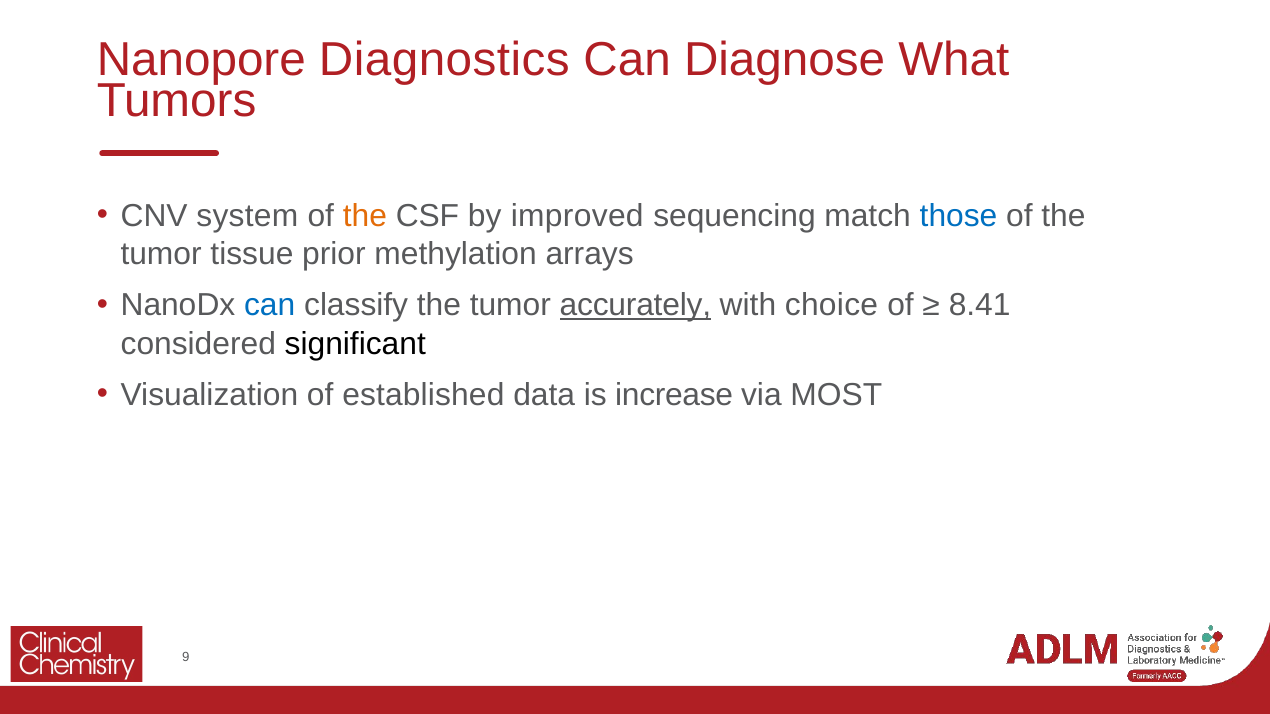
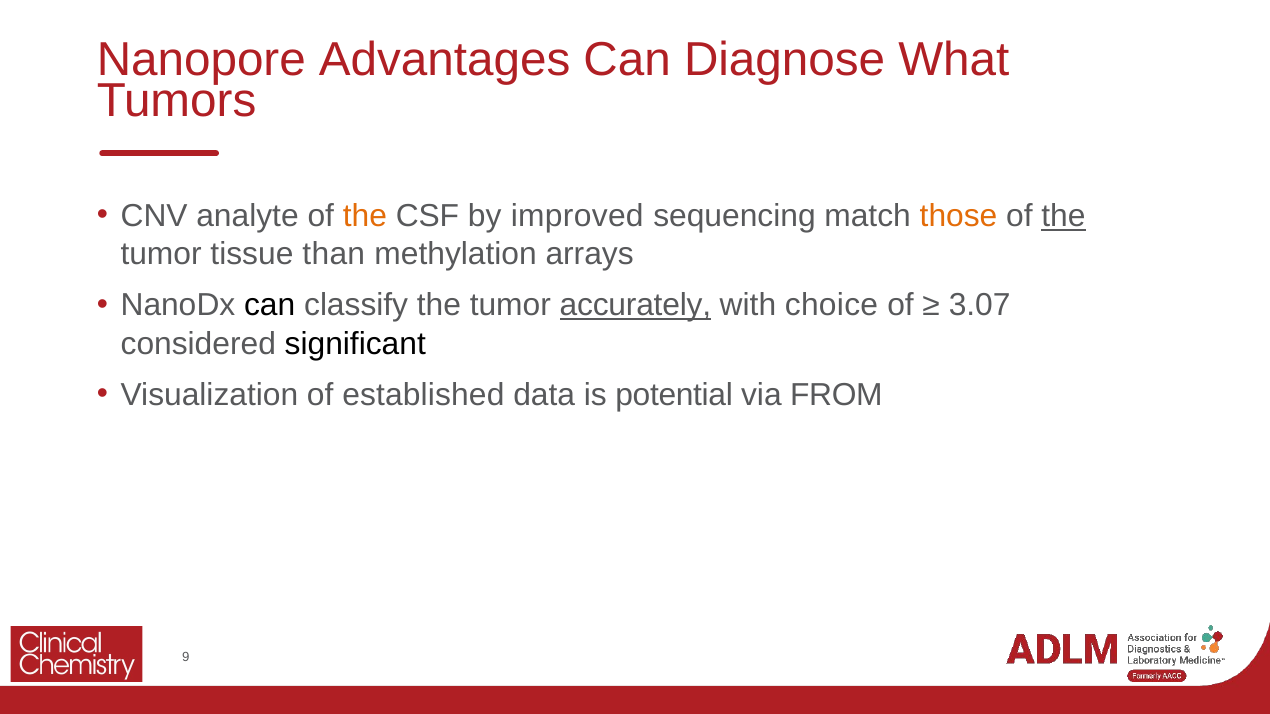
Diagnostics: Diagnostics -> Advantages (445, 60)
system: system -> analyte (248, 216)
those colour: blue -> orange (959, 216)
the underline: none -> present (1064, 216)
prior: prior -> than (334, 254)
can colour: blue -> black (270, 306)
8.41: 8.41 -> 3.07 (980, 306)
increase: increase -> potential (674, 395)
MOST: MOST -> FROM (836, 395)
